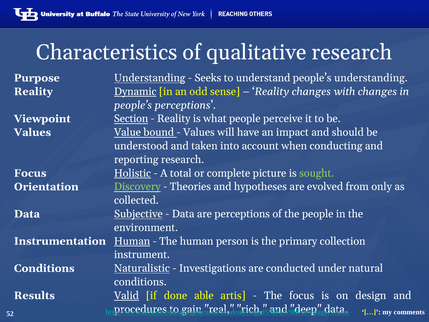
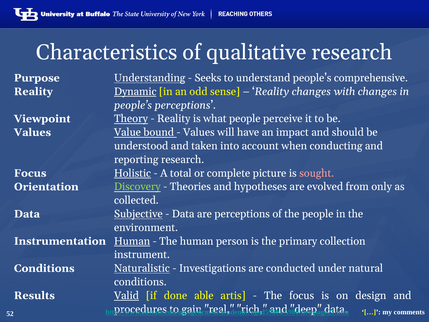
people’s understanding: understanding -> comprehensive (371, 78)
Section: Section -> Theory (131, 119)
sought colour: light green -> pink (317, 173)
